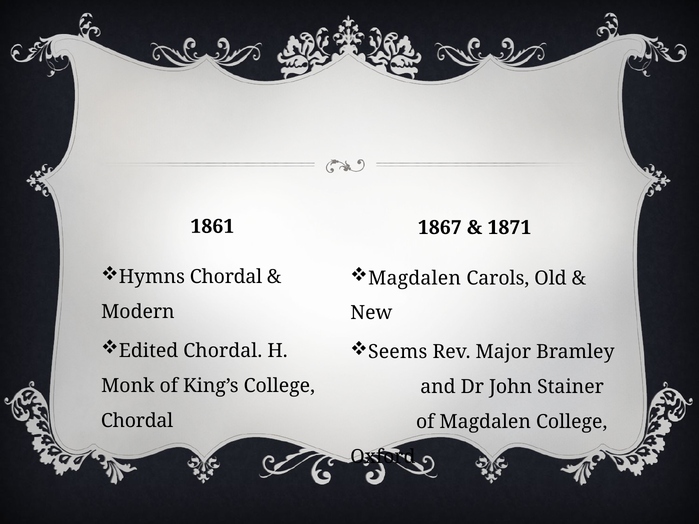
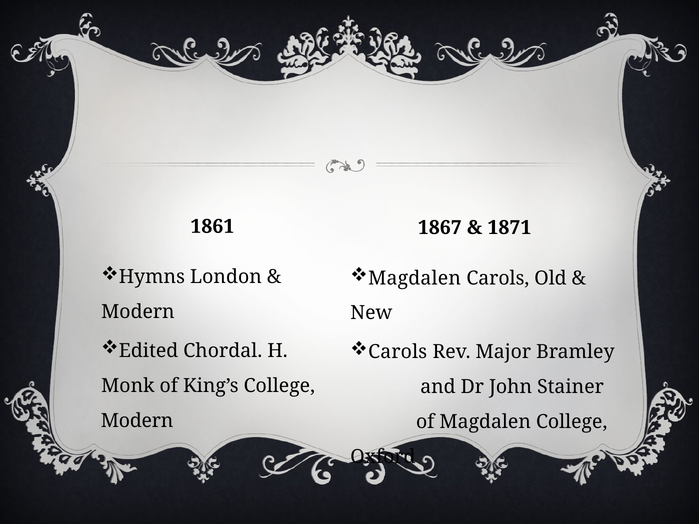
Hymns Chordal: Chordal -> London (226, 277)
Seems: Seems -> Carols (398, 352)
Chordal: Chordal -> Modern (137, 421)
